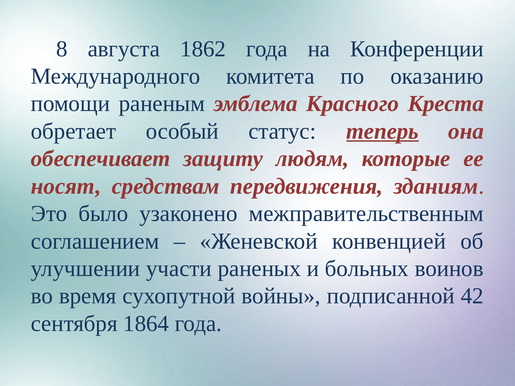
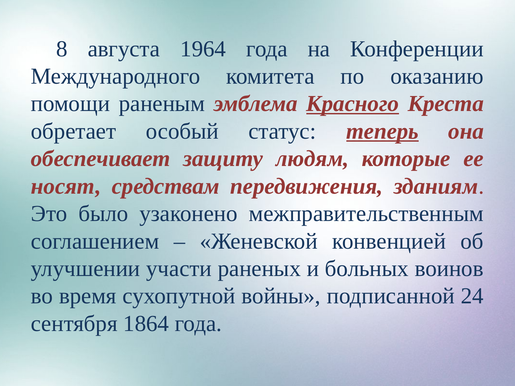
1862: 1862 -> 1964 (203, 49)
Красного underline: none -> present (353, 104)
42: 42 -> 24 (472, 296)
